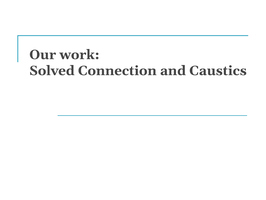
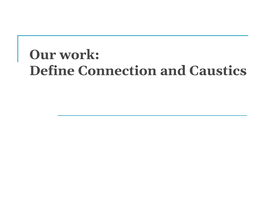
Solved: Solved -> Define (52, 71)
